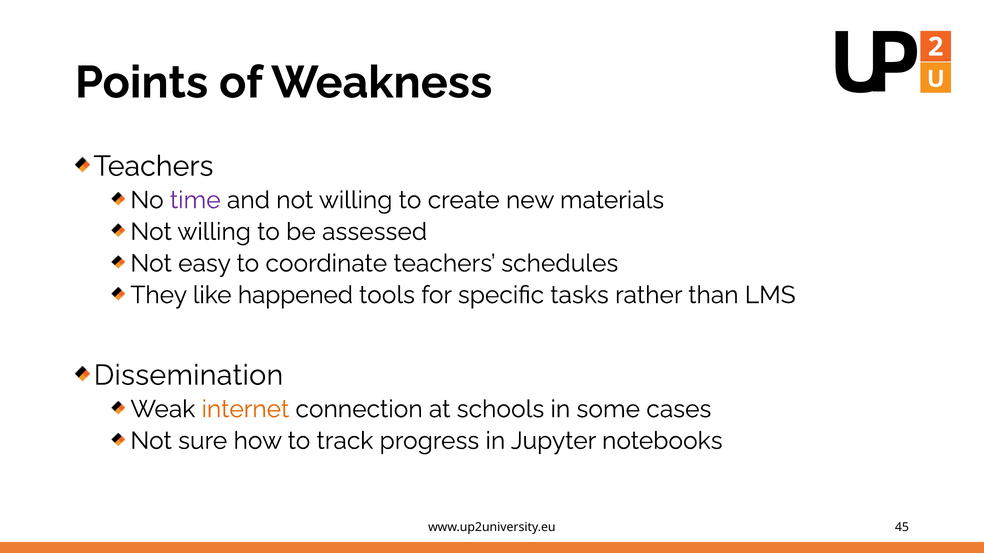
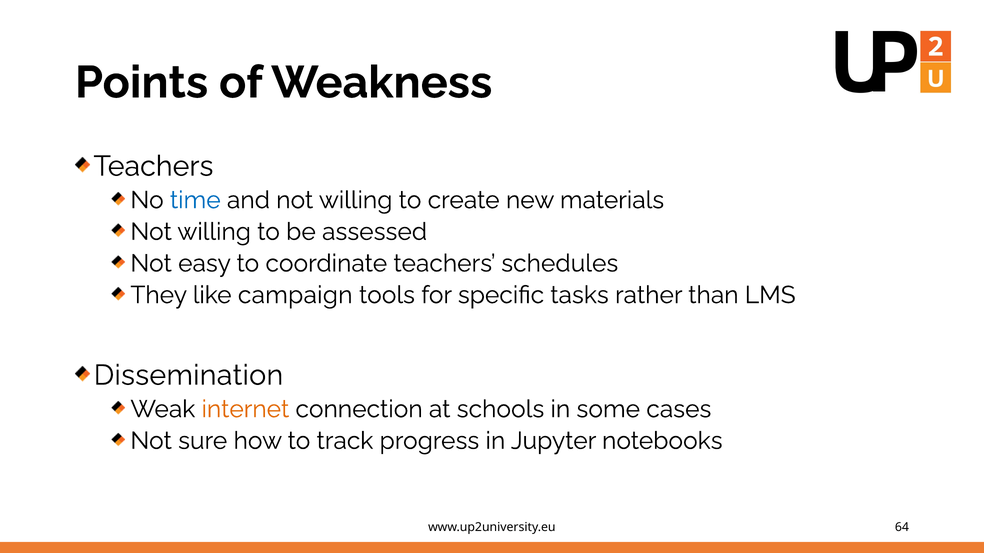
time colour: purple -> blue (195, 200)
happened: happened -> campaign (295, 295)
45: 45 -> 64 (902, 528)
